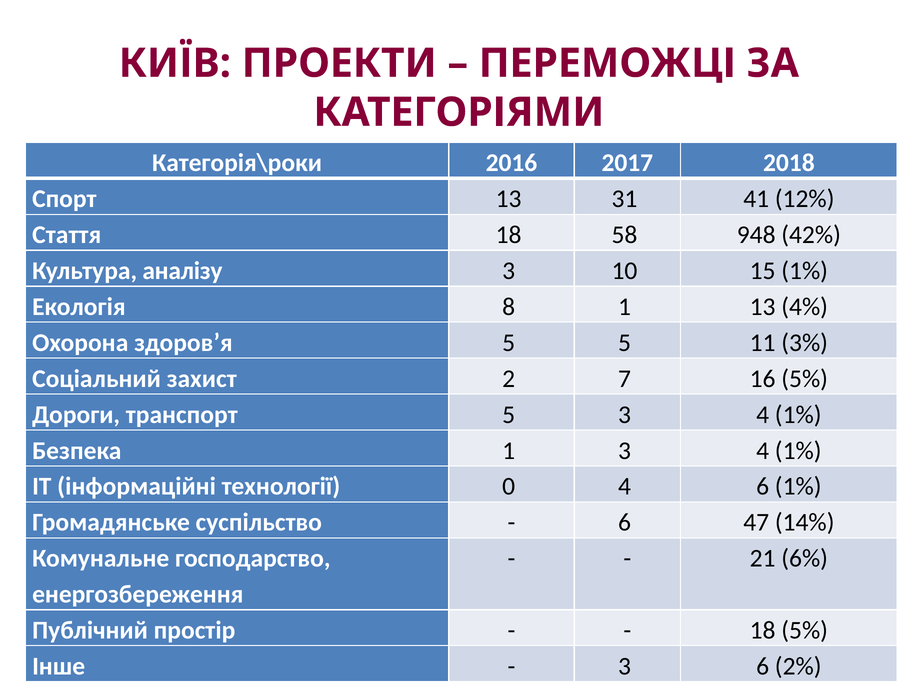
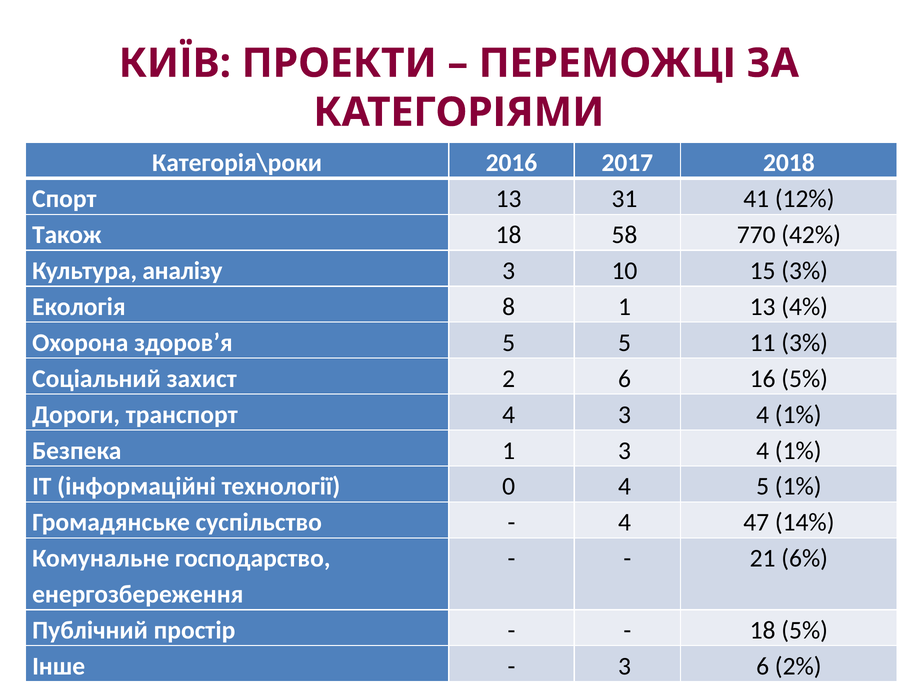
Стаття: Стаття -> Також (67, 235)
948: 948 -> 770 (756, 235)
15 1%: 1% -> 3% (805, 271)
2 7: 7 -> 6 (624, 378)
транспорт 5: 5 -> 4 (509, 414)
4 6: 6 -> 5 (763, 486)
6: 6 -> 4 (624, 522)
